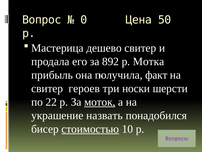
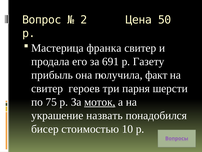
0: 0 -> 2 (84, 20)
дешево: дешево -> франка (104, 48)
892: 892 -> 691 (111, 61)
Мотка: Мотка -> Газету (149, 61)
носки: носки -> парня (136, 88)
22: 22 -> 75 (51, 102)
стоимостью underline: present -> none (90, 129)
